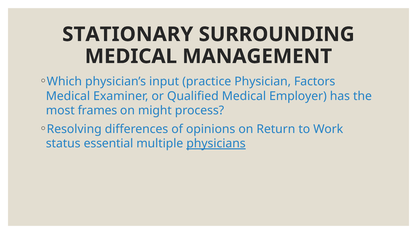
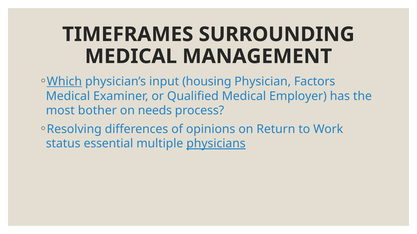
STATIONARY: STATIONARY -> TIMEFRAMES (128, 34)
Which underline: none -> present (64, 82)
practice: practice -> housing (207, 82)
frames: frames -> bother (97, 111)
might: might -> needs (155, 111)
